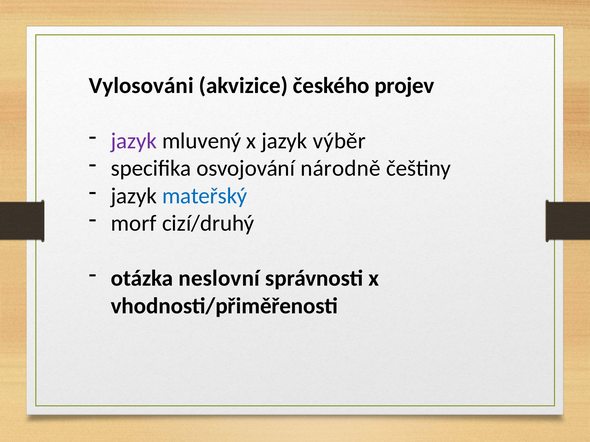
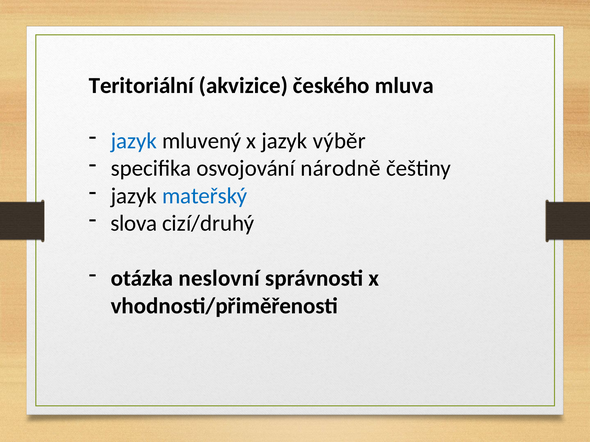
Vylosováni: Vylosováni -> Teritoriální (141, 86)
projev: projev -> mluva (404, 86)
jazyk colour: purple -> blue (134, 141)
morf: morf -> slova (134, 224)
